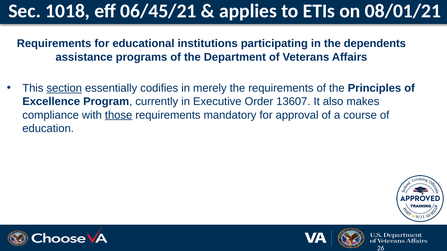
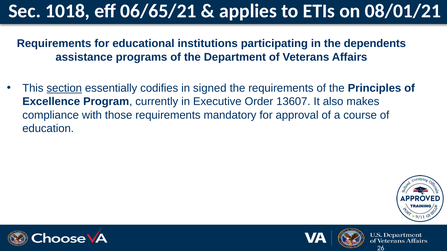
06/45/21: 06/45/21 -> 06/65/21 (158, 11)
merely: merely -> signed (210, 88)
those underline: present -> none (119, 115)
